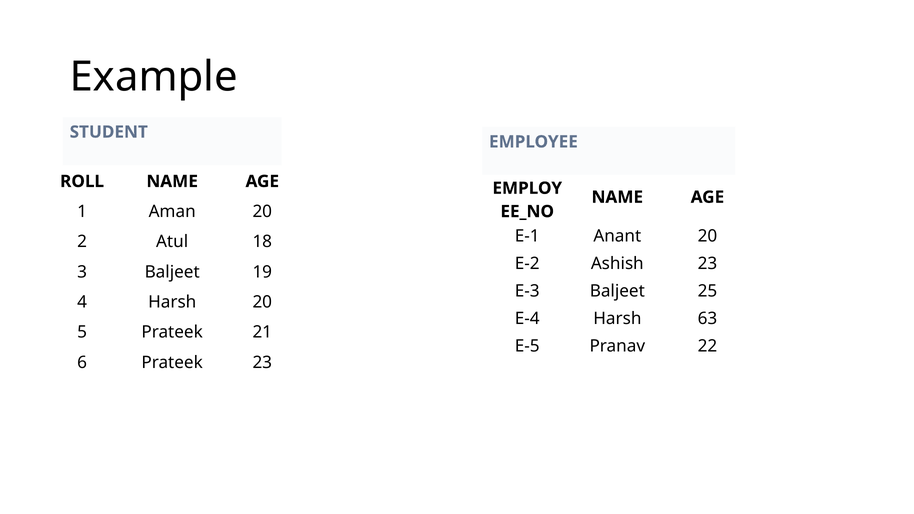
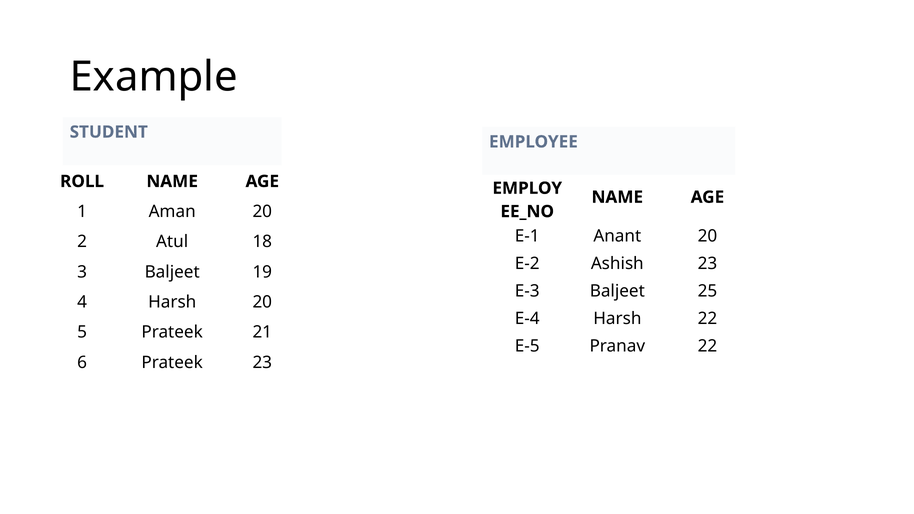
Harsh 63: 63 -> 22 (707, 319)
